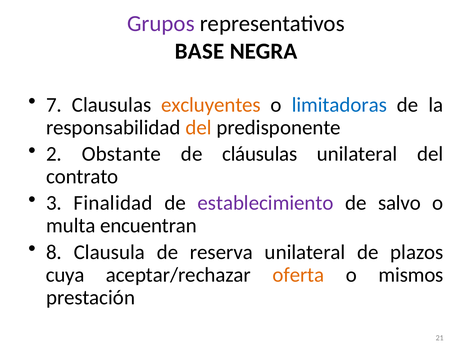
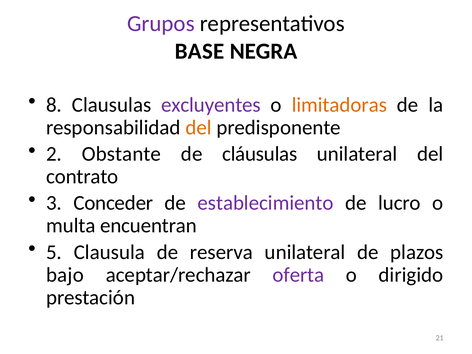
7: 7 -> 8 (54, 105)
excluyentes colour: orange -> purple (211, 105)
limitadoras colour: blue -> orange (339, 105)
Finalidad: Finalidad -> Conceder (113, 203)
salvo: salvo -> lucro (399, 203)
8: 8 -> 5 (54, 252)
cuya: cuya -> bajo (65, 275)
oferta colour: orange -> purple (298, 275)
mismos: mismos -> dirigido (411, 275)
